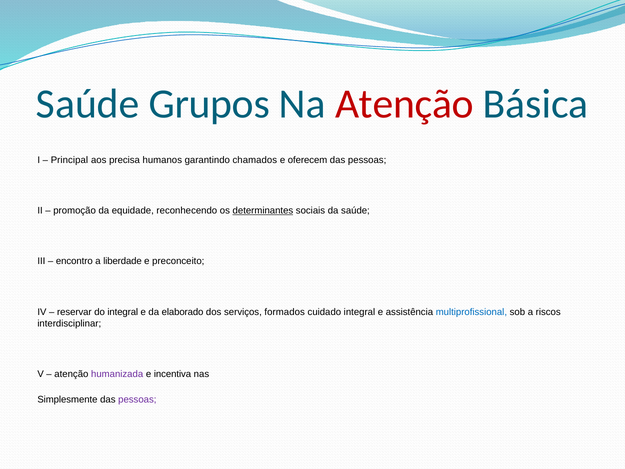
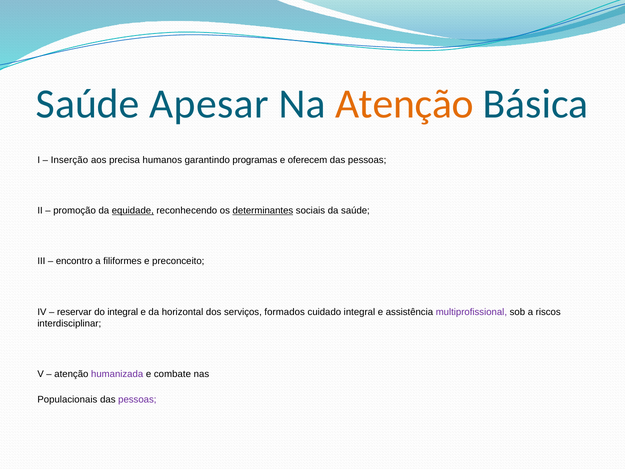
Grupos: Grupos -> Apesar (209, 104)
Atenção colour: red -> orange (404, 104)
Principal: Principal -> Inserção (69, 160)
chamados: chamados -> programas (255, 160)
equidade underline: none -> present (133, 210)
liberdade: liberdade -> filiformes (122, 261)
elaborado: elaborado -> horizontal (183, 312)
multiprofissional colour: blue -> purple (471, 312)
incentiva: incentiva -> combate (172, 374)
Simplesmente: Simplesmente -> Populacionais (67, 399)
